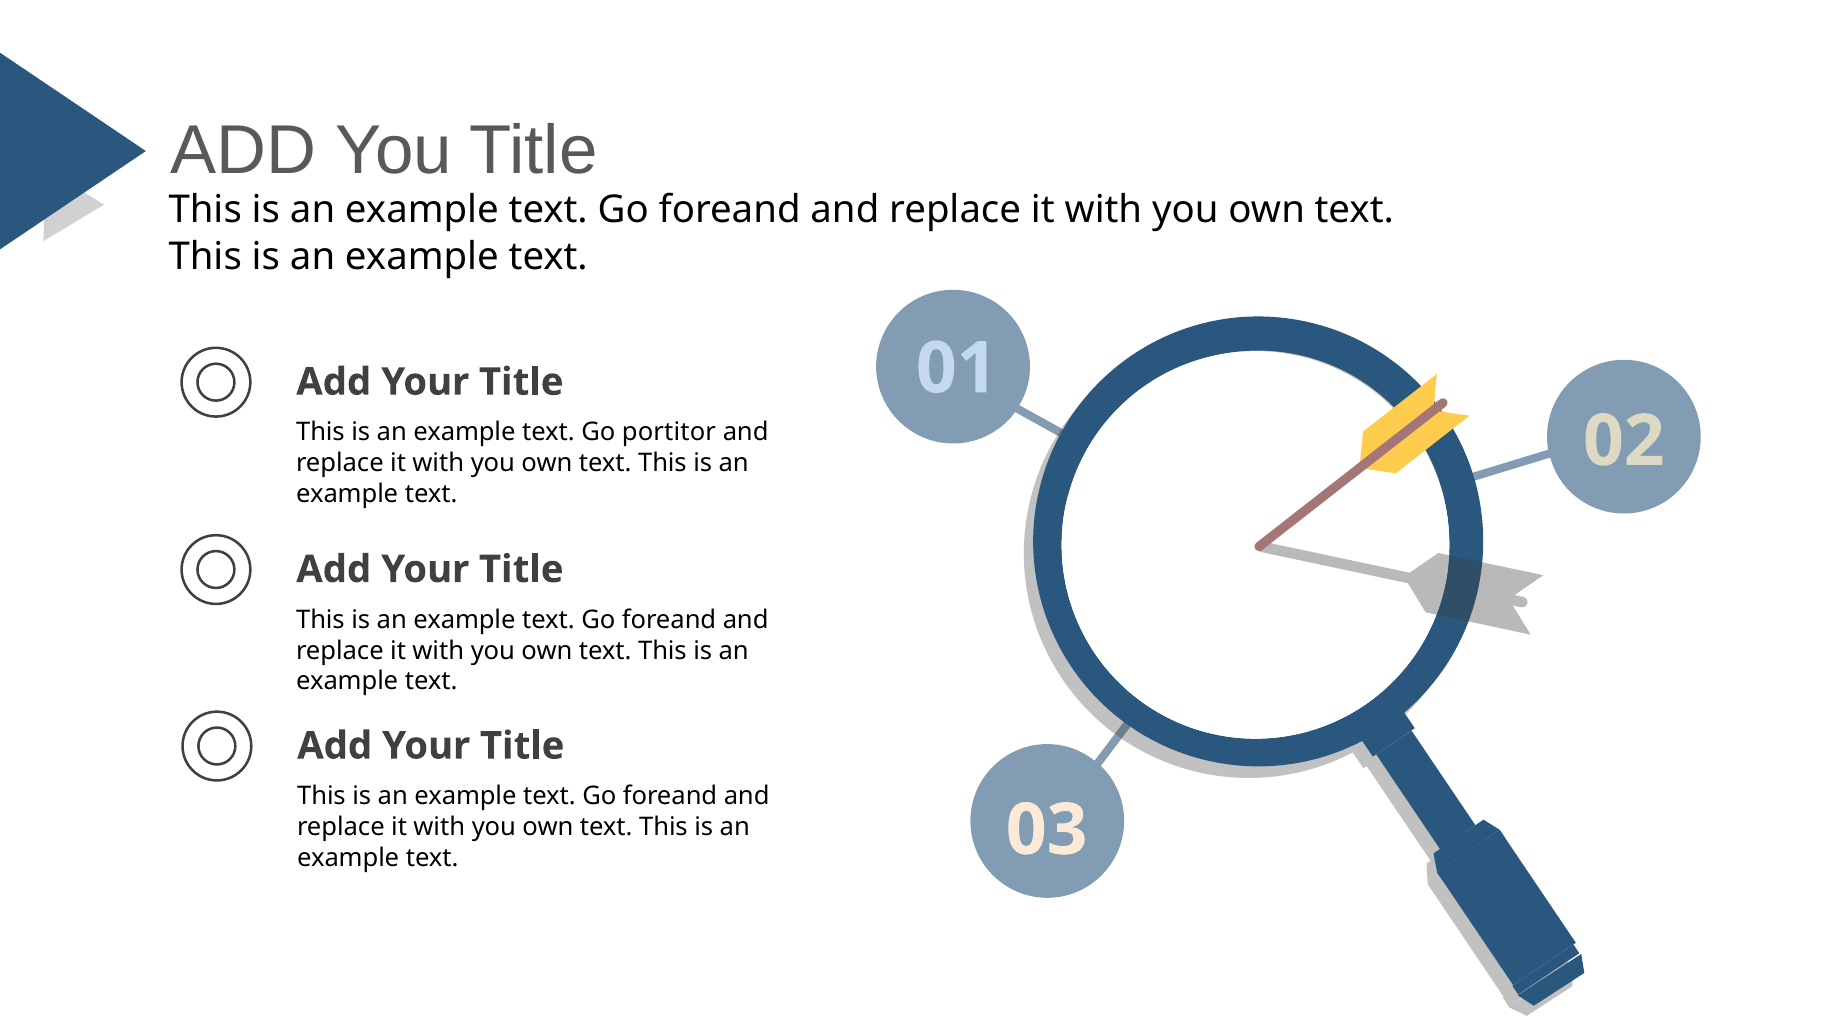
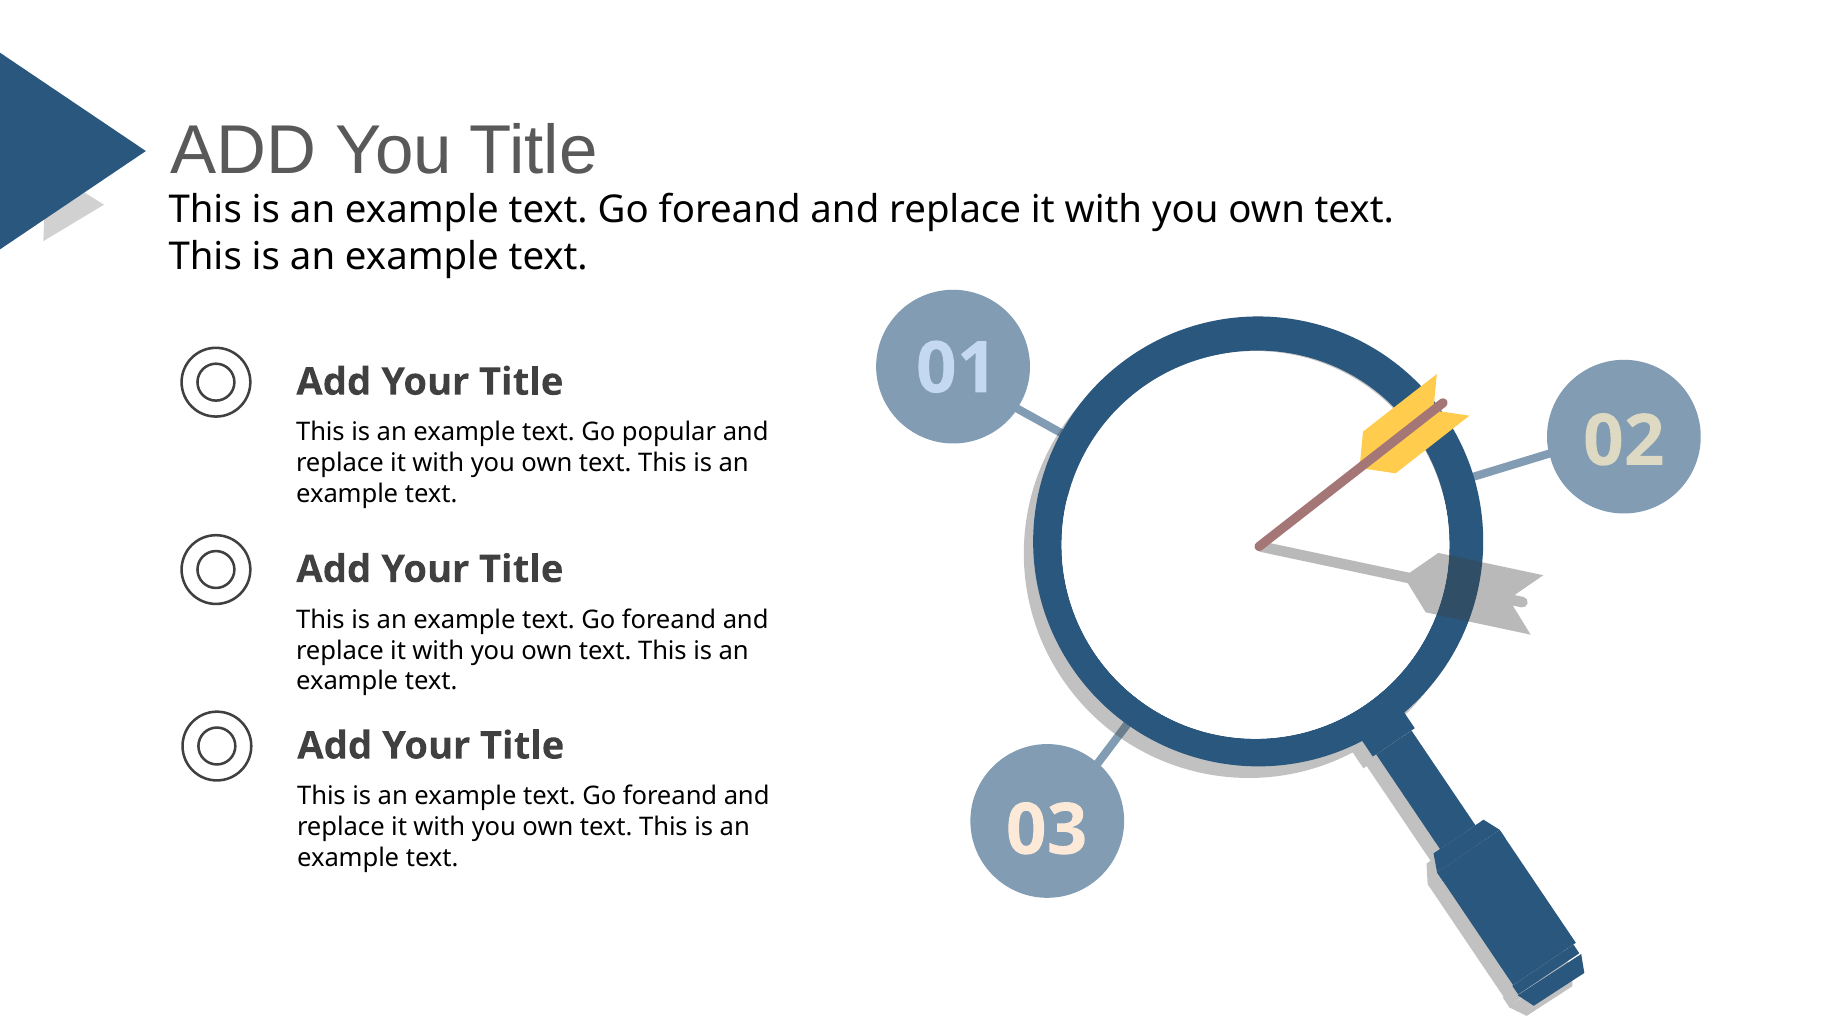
portitor: portitor -> popular (669, 432)
